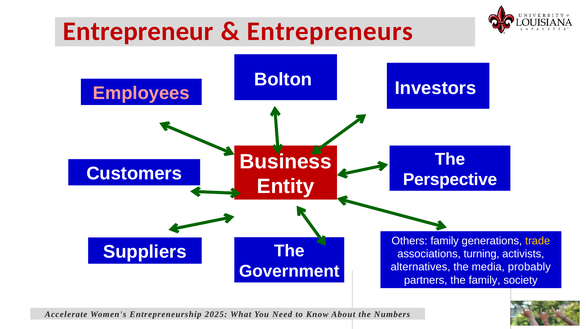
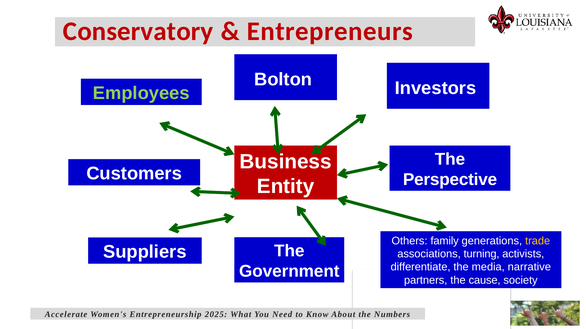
Entrepreneur: Entrepreneur -> Conservatory (138, 31)
Employees colour: pink -> light green (141, 93)
alternatives: alternatives -> differentiate (421, 268)
probably: probably -> narrative (529, 268)
the family: family -> cause (485, 281)
